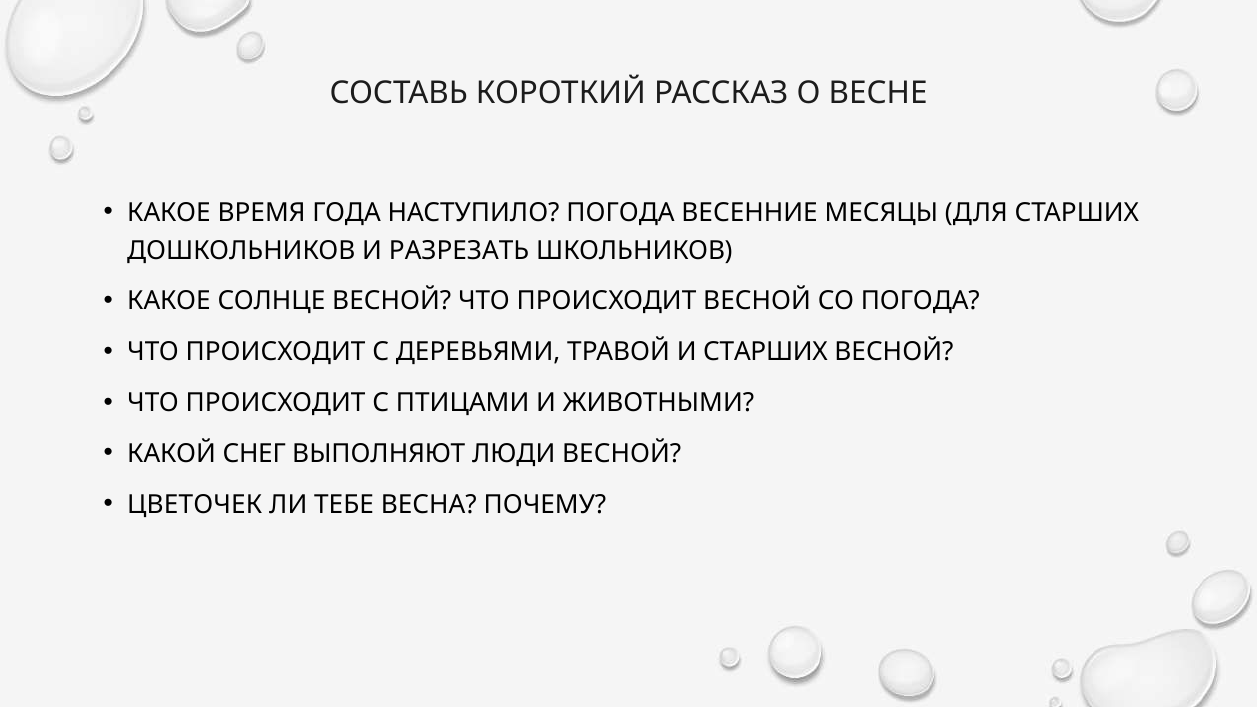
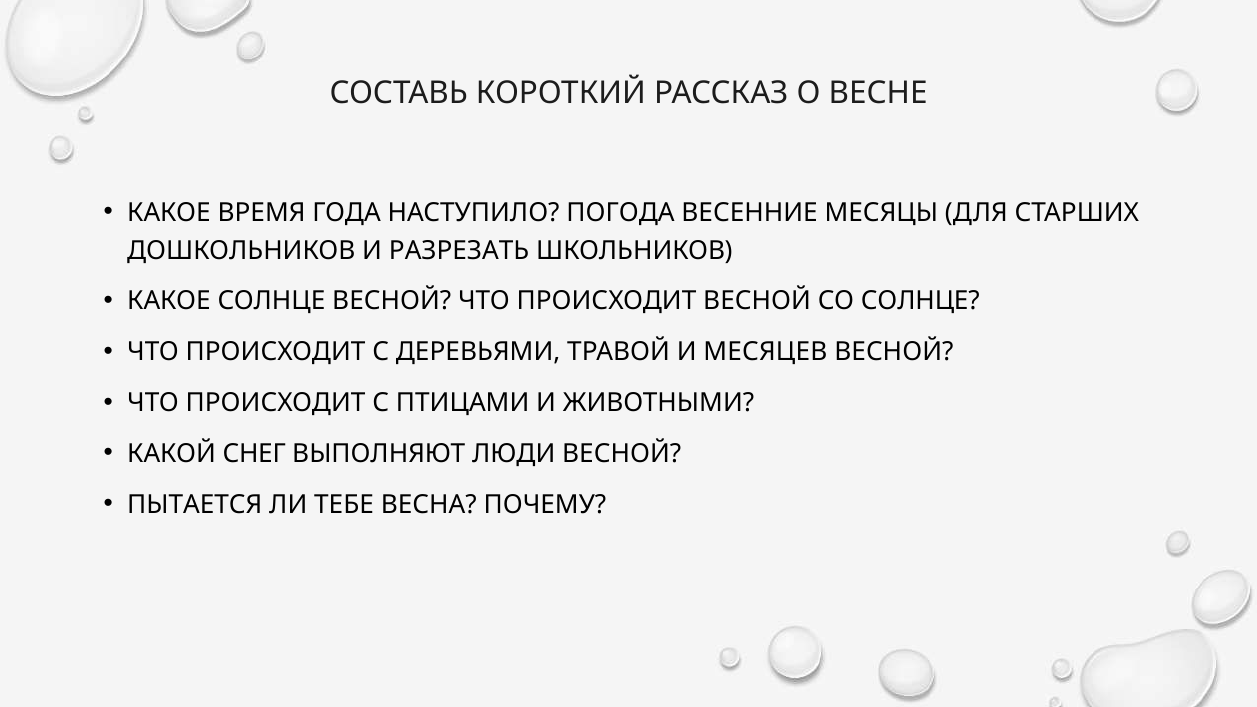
СО ПОГОДА: ПОГОДА -> СОЛНЦЕ (920, 301)
И СТАРШИХ: СТАРШИХ -> МЕСЯЦЕВ (765, 352)
ЦВЕТОЧЕК: ЦВЕТОЧЕК -> ПЫТАЕТСЯ (195, 505)
